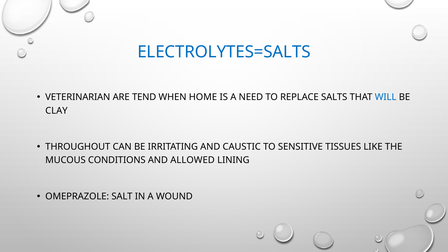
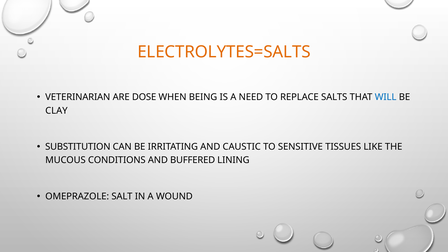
ELECTROLYTES=SALTS colour: blue -> orange (224, 52)
TEND: TEND -> DOSE (144, 97)
HOME: HOME -> BEING (203, 97)
THROUGHOUT: THROUGHOUT -> SUBSTITUTION (78, 147)
ALLOWED: ALLOWED -> BUFFERED (193, 160)
